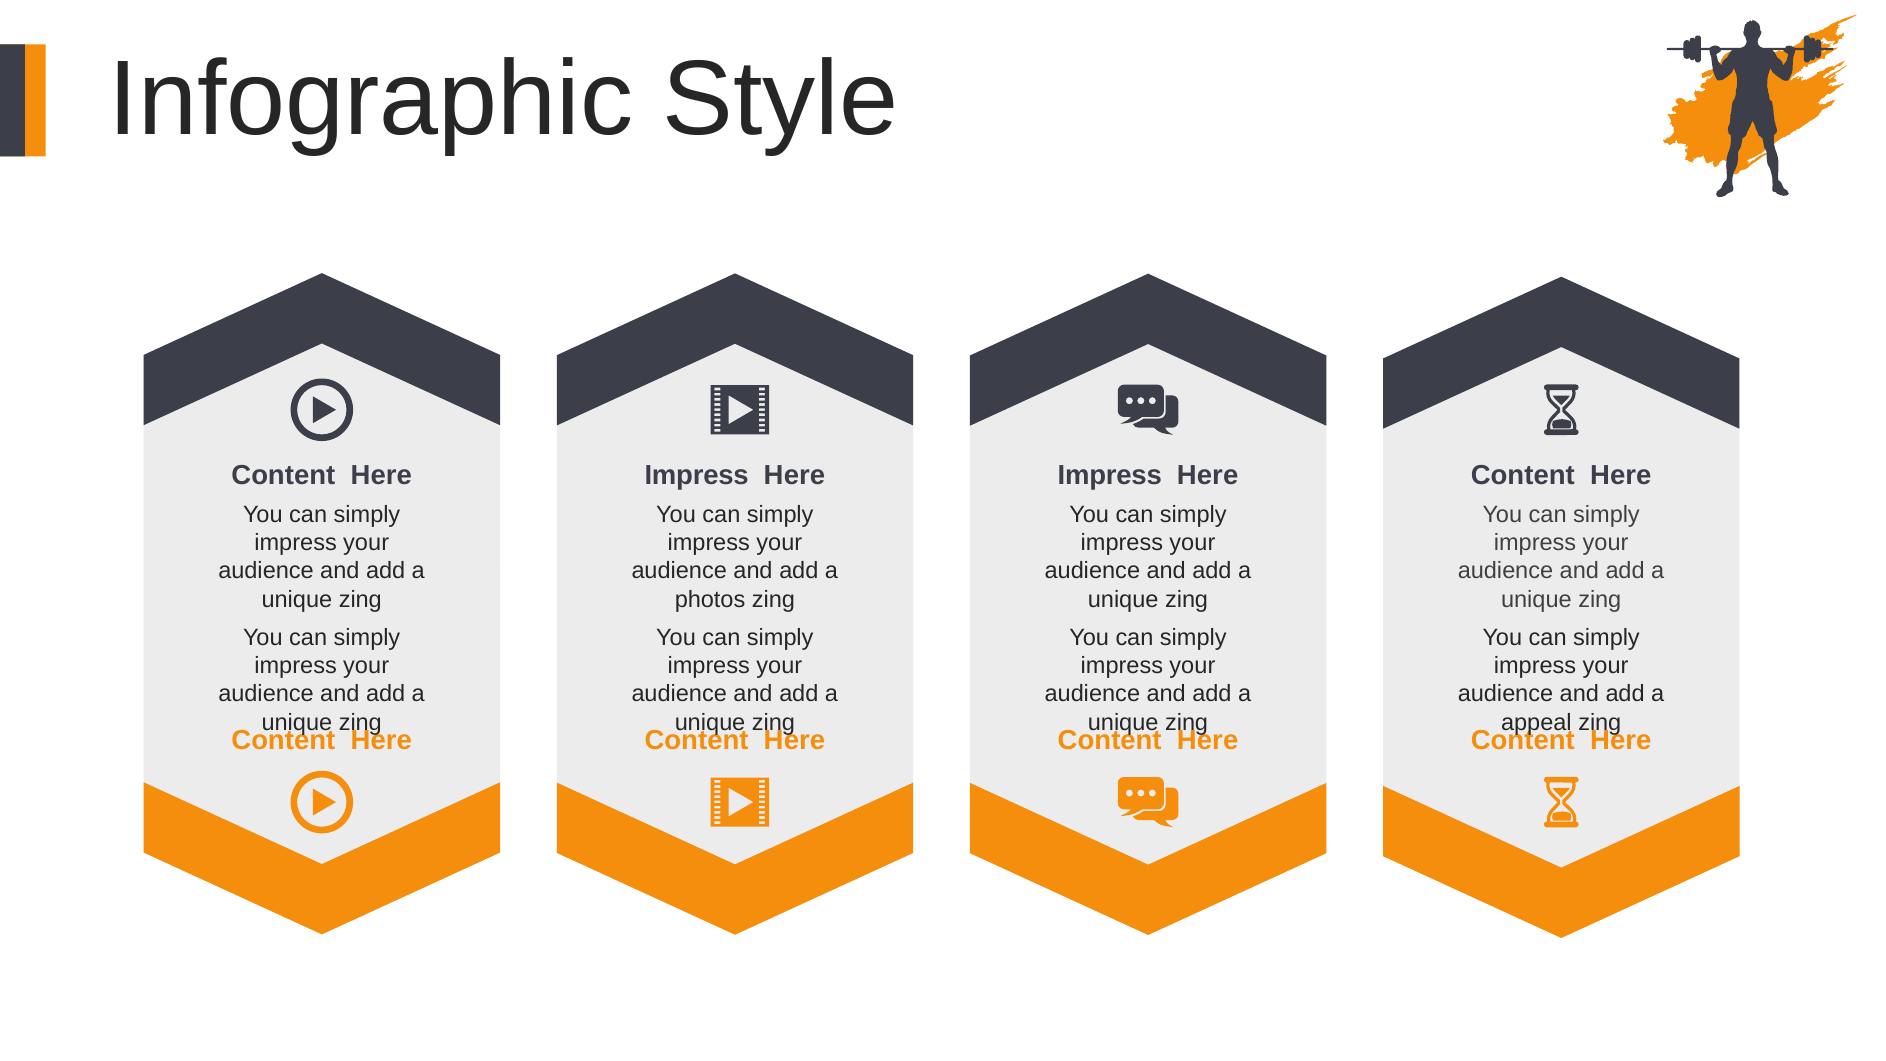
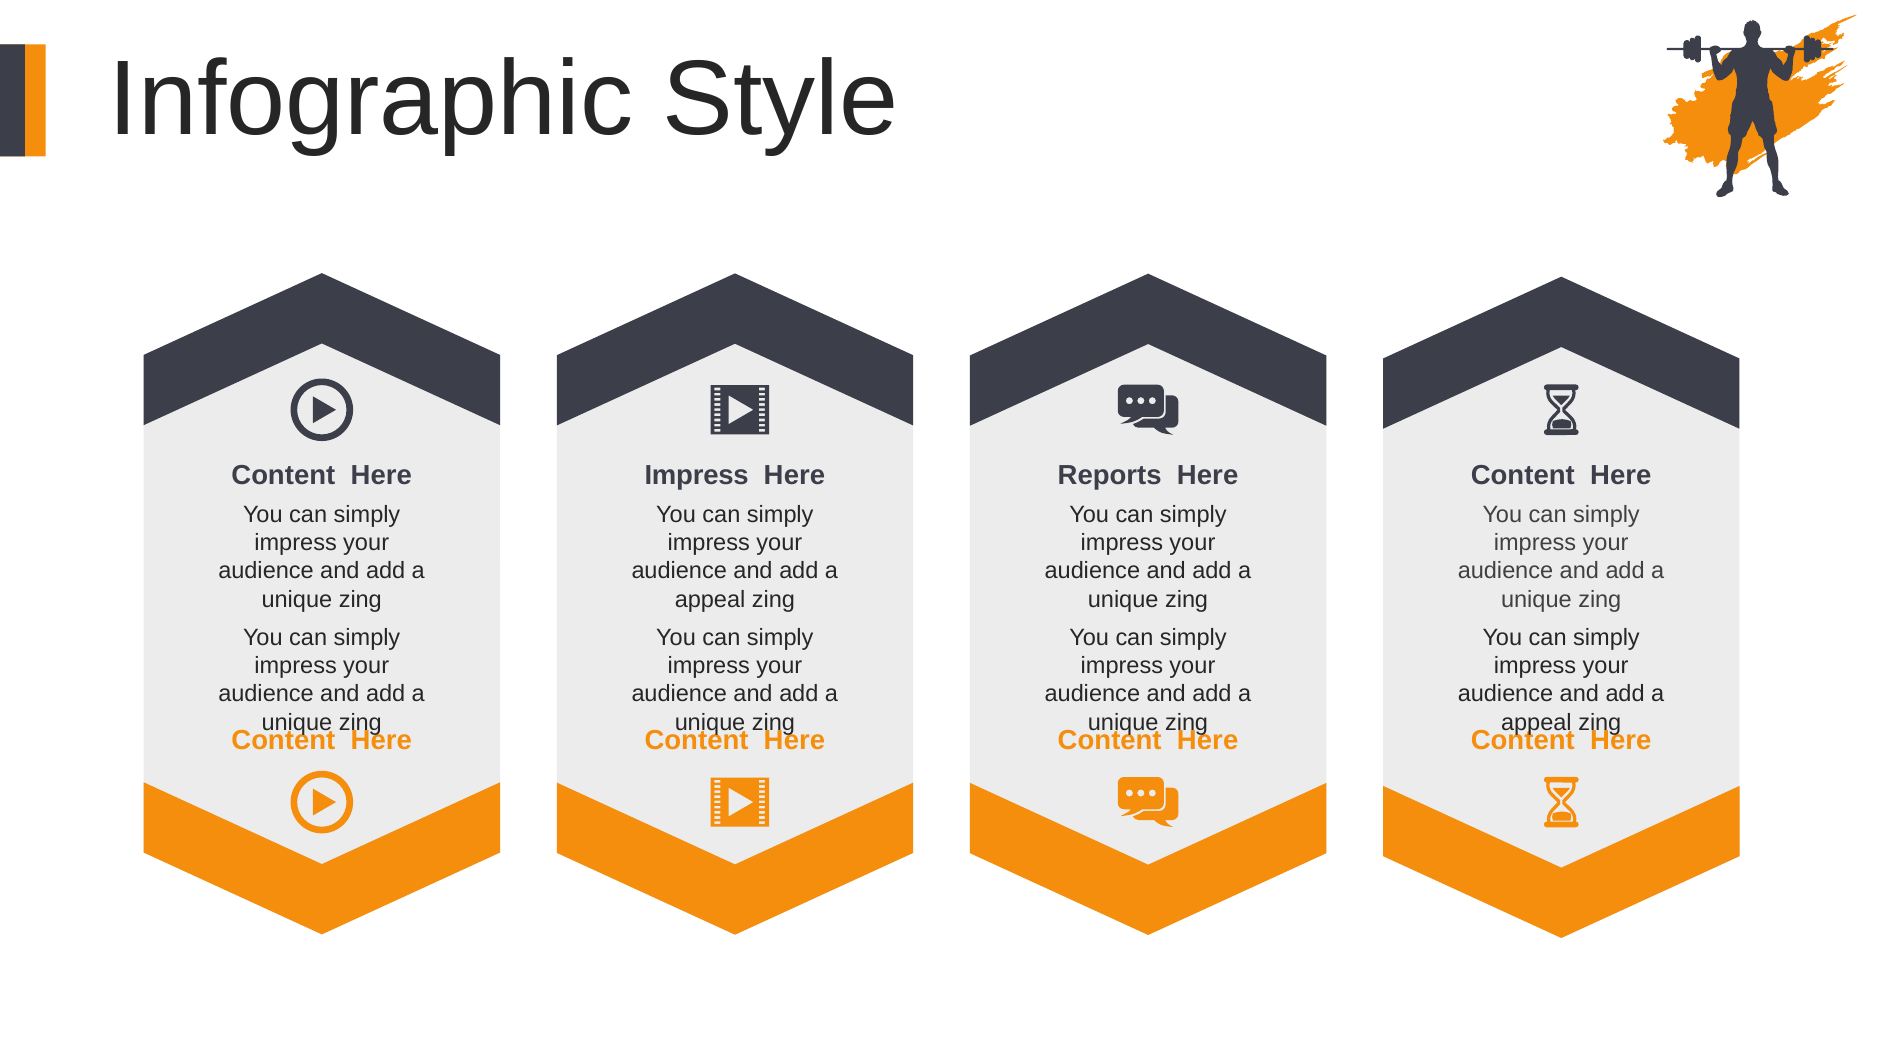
Impress: Impress -> Reports (1110, 475)
photos: photos -> appeal (710, 599)
